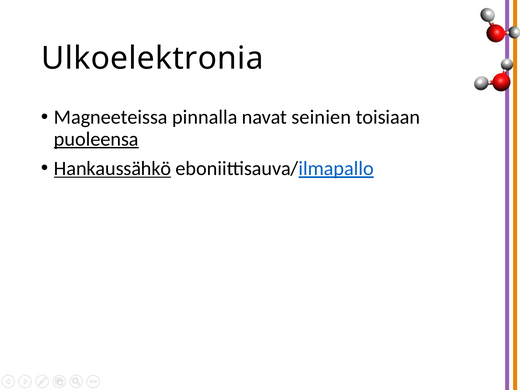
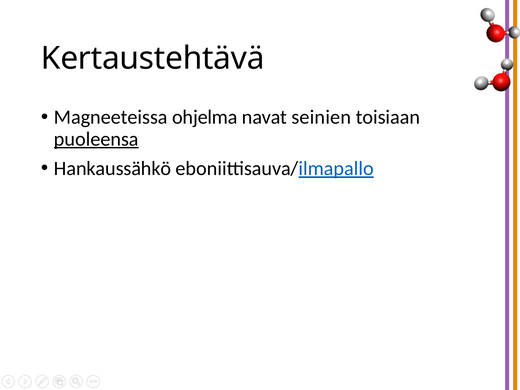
Ulkoelektronia: Ulkoelektronia -> Kertaustehtävä (153, 58)
pinnalla: pinnalla -> ohjelma (205, 117)
Hankaussähkö underline: present -> none (113, 168)
